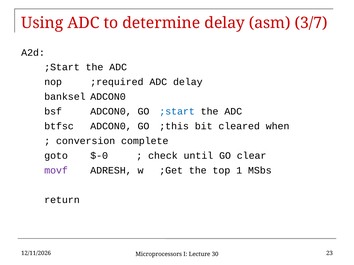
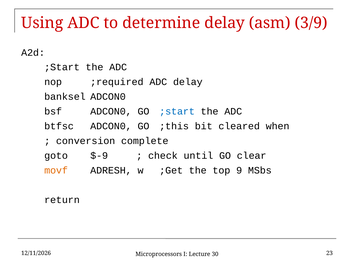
3/7: 3/7 -> 3/9 (311, 23)
$-0: $-0 -> $-9 (99, 156)
movf colour: purple -> orange (56, 171)
1: 1 -> 9 (239, 171)
